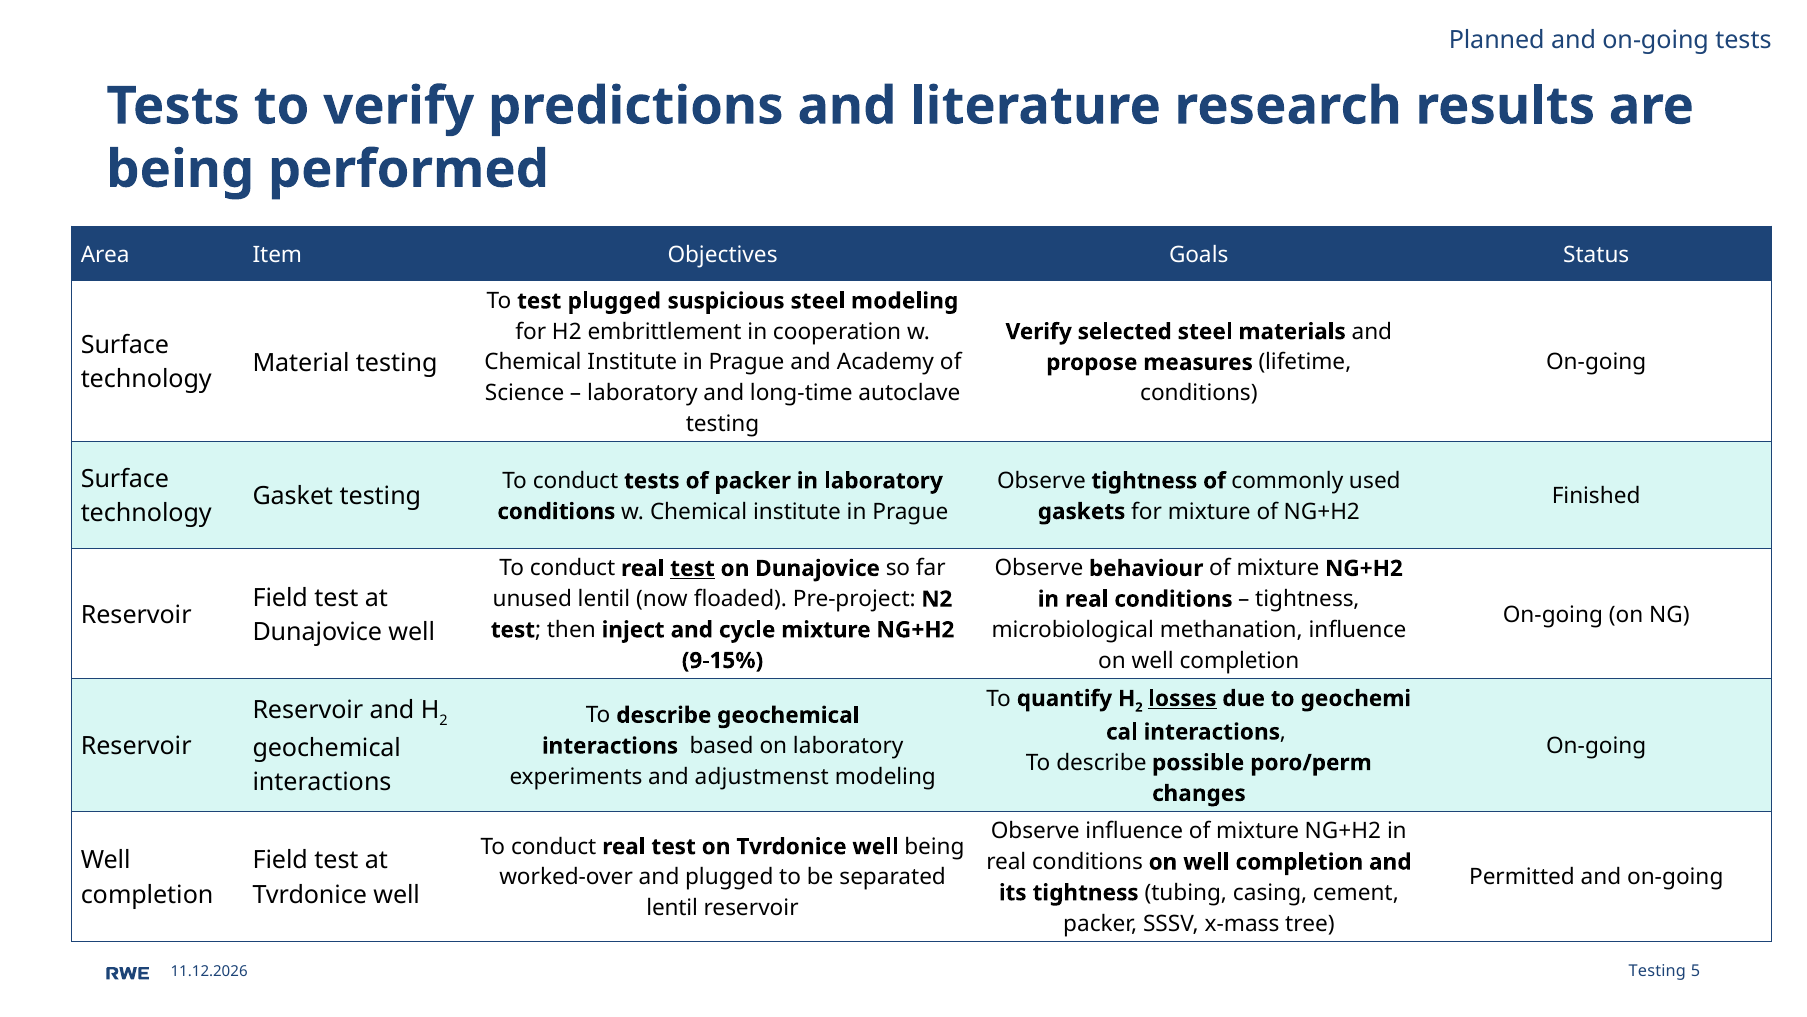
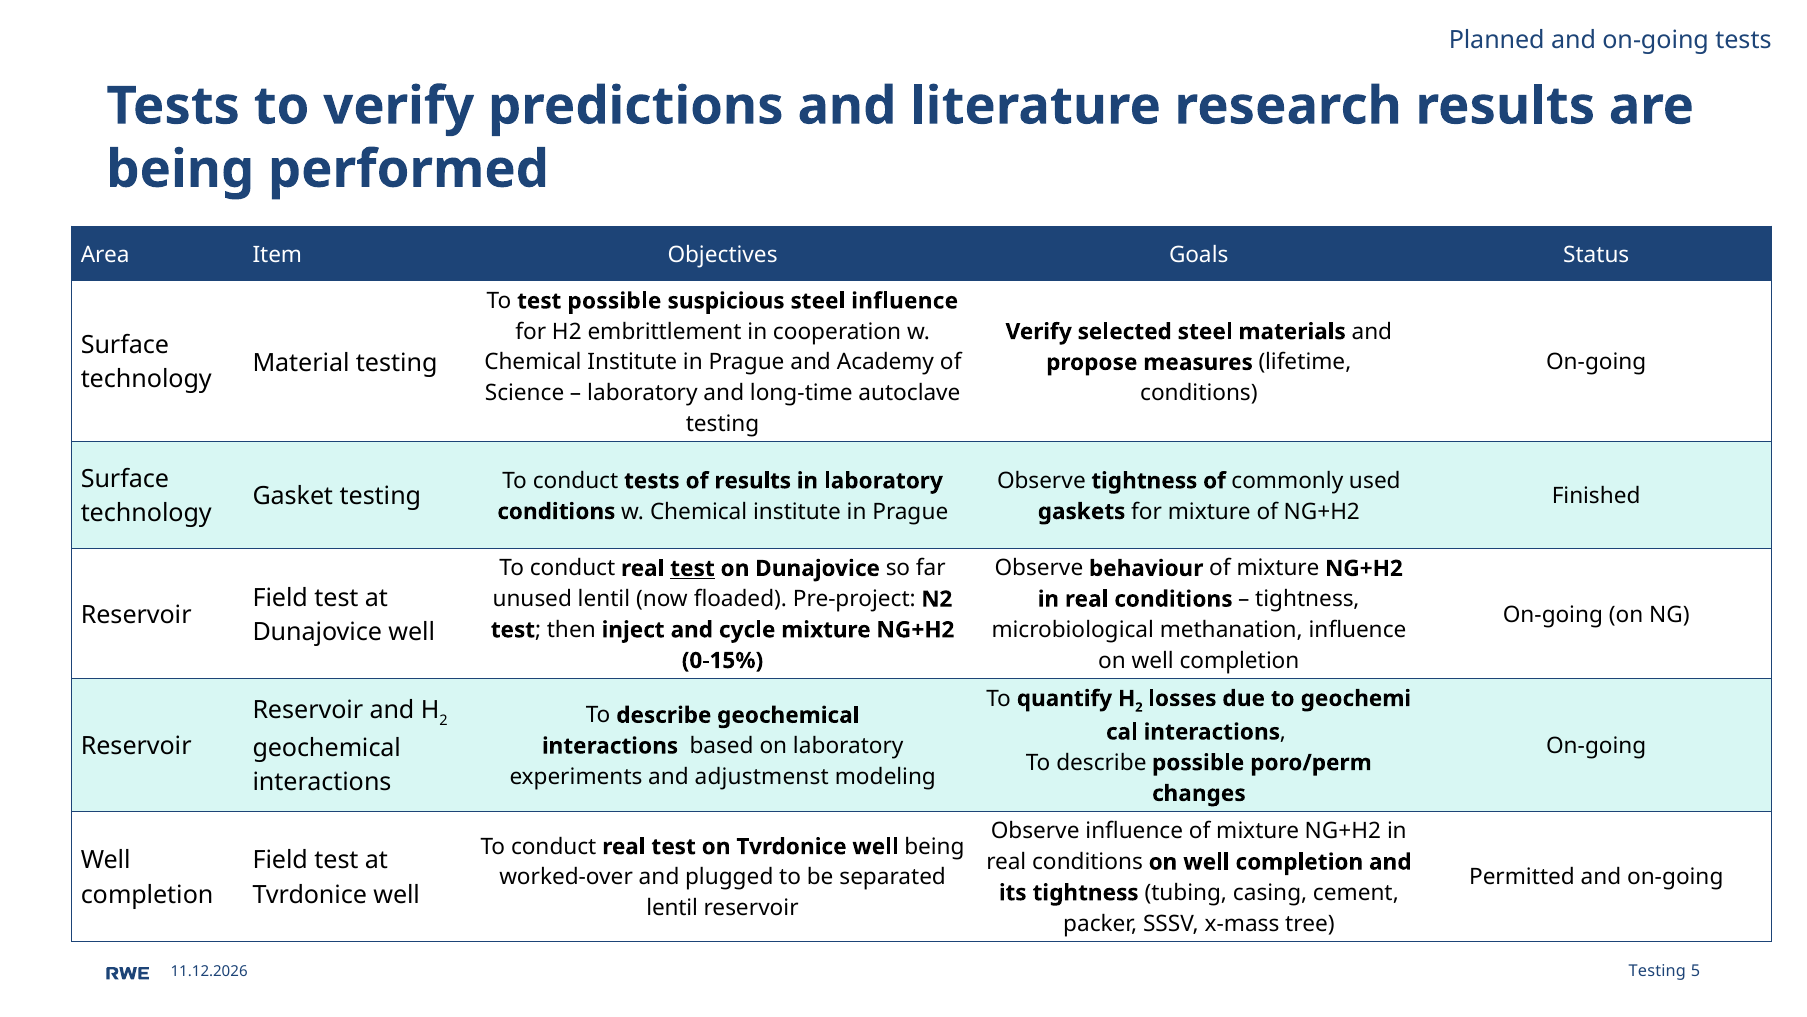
test plugged: plugged -> possible (614, 301)
steel modeling: modeling -> influence (905, 301)
of packer: packer -> results (753, 481)
9-15%: 9-15% -> 0-15% (723, 661)
losses underline: present -> none (1182, 699)
